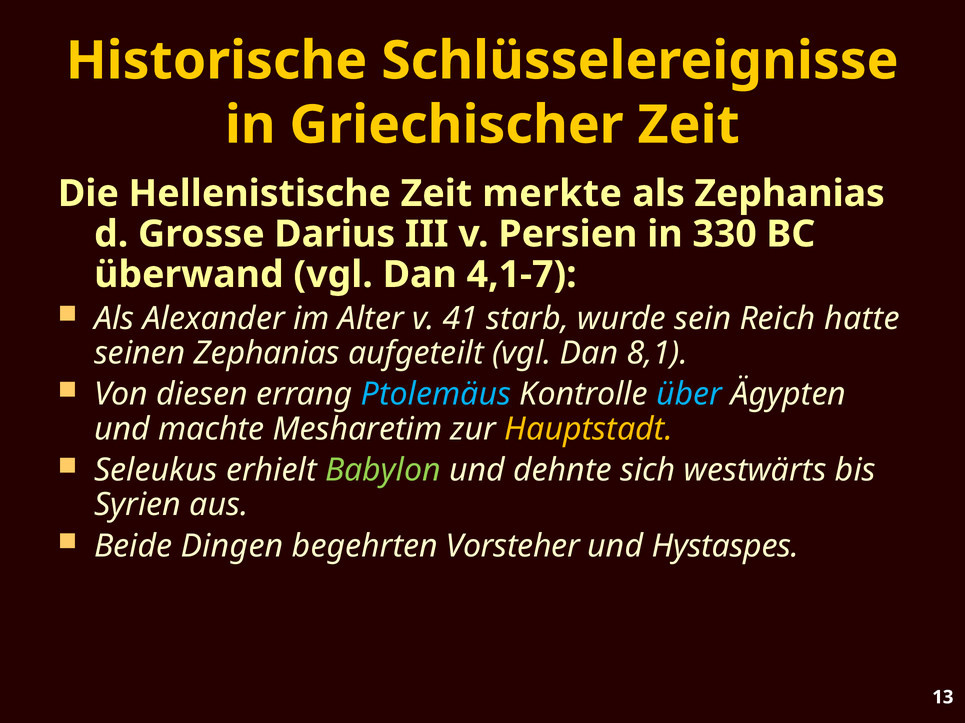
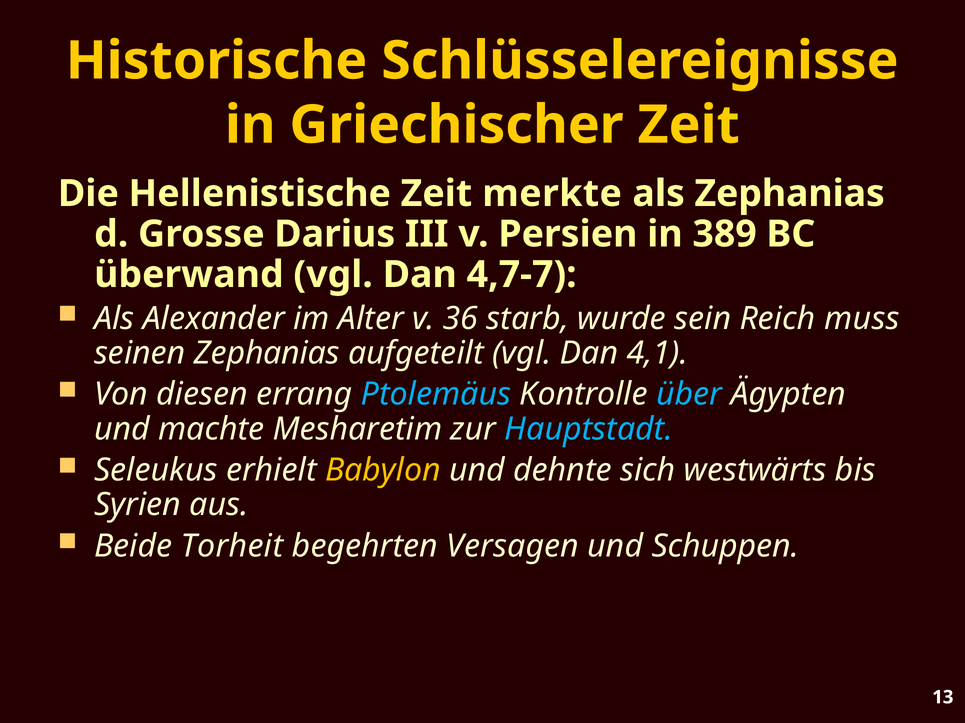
330: 330 -> 389 (725, 234)
4,1-7: 4,1-7 -> 4,7-7 (522, 275)
41: 41 -> 36 (460, 319)
hatte: hatte -> muss (862, 319)
8,1: 8,1 -> 4,1 (657, 354)
Hauptstadt colour: yellow -> light blue (589, 430)
Babylon colour: light green -> yellow (383, 471)
Dingen: Dingen -> Torheit (232, 547)
Vorsteher: Vorsteher -> Versagen (513, 547)
Hystaspes: Hystaspes -> Schuppen (725, 547)
